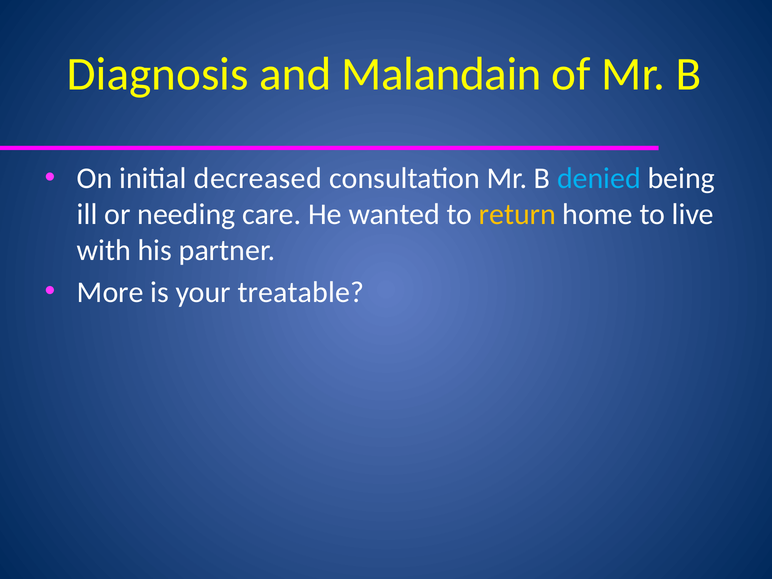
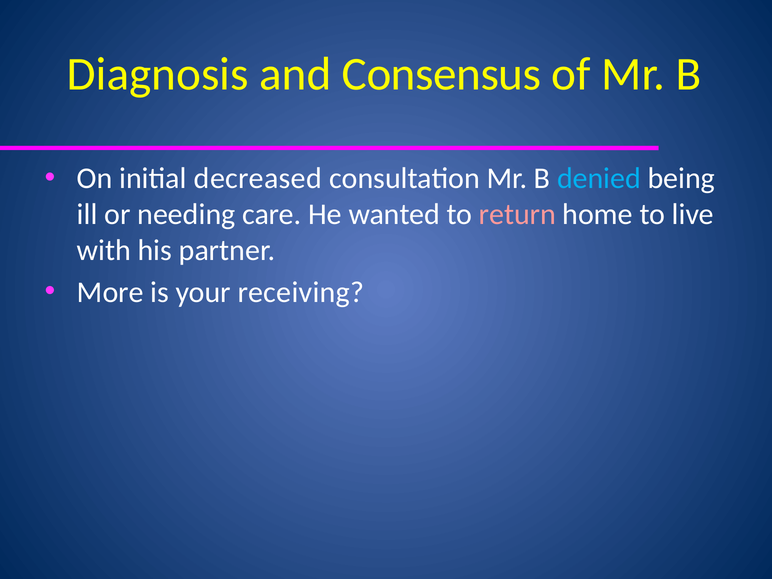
Malandain: Malandain -> Consensus (442, 74)
return colour: yellow -> pink (517, 214)
treatable: treatable -> receiving (301, 292)
